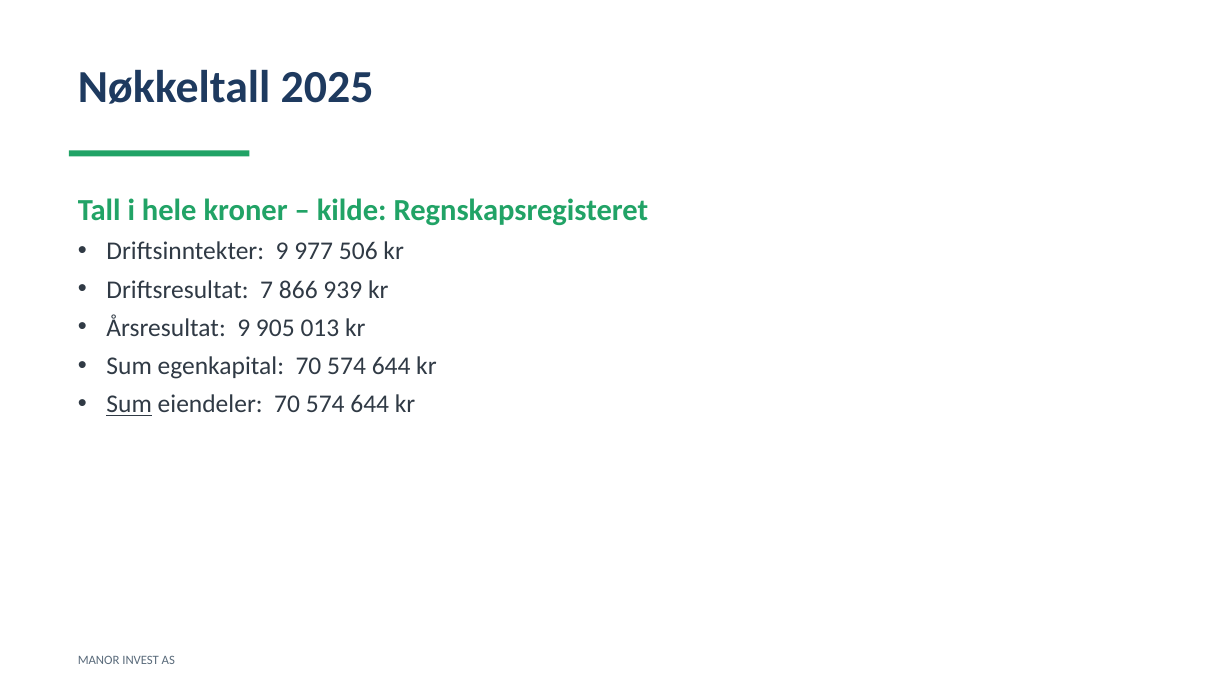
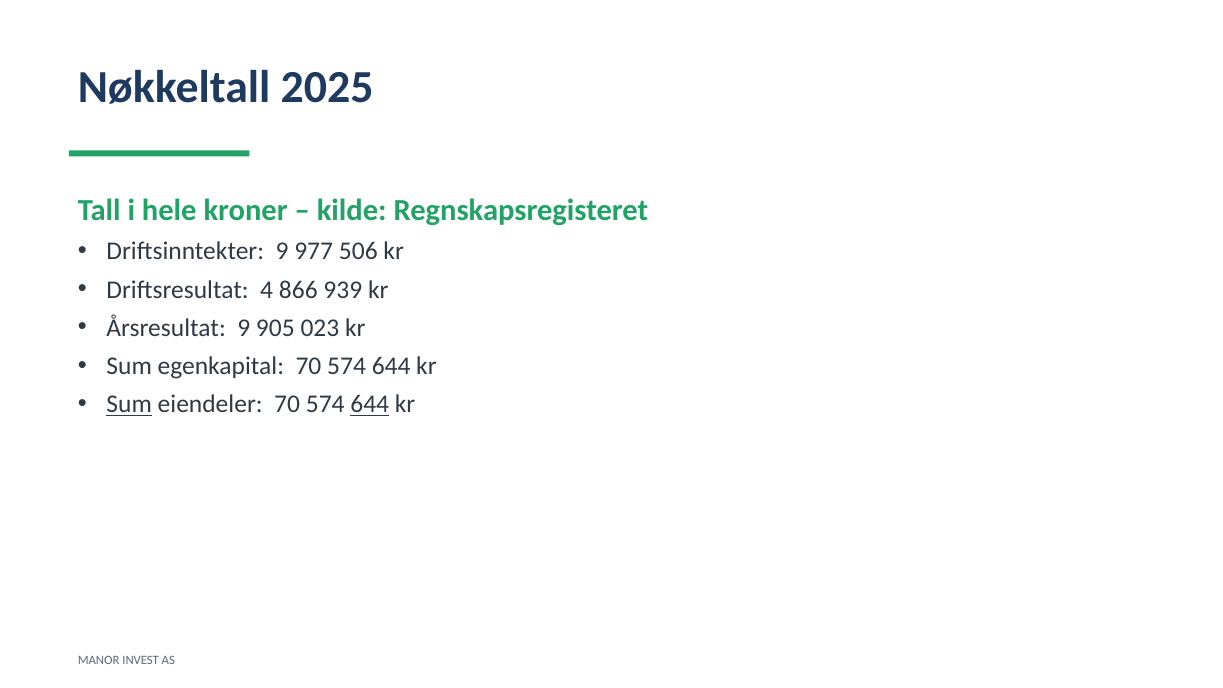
7: 7 -> 4 (267, 290)
013: 013 -> 023 (320, 328)
644 underline: none -> present (370, 404)
